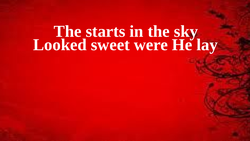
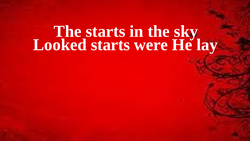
Looked sweet: sweet -> starts (110, 45)
